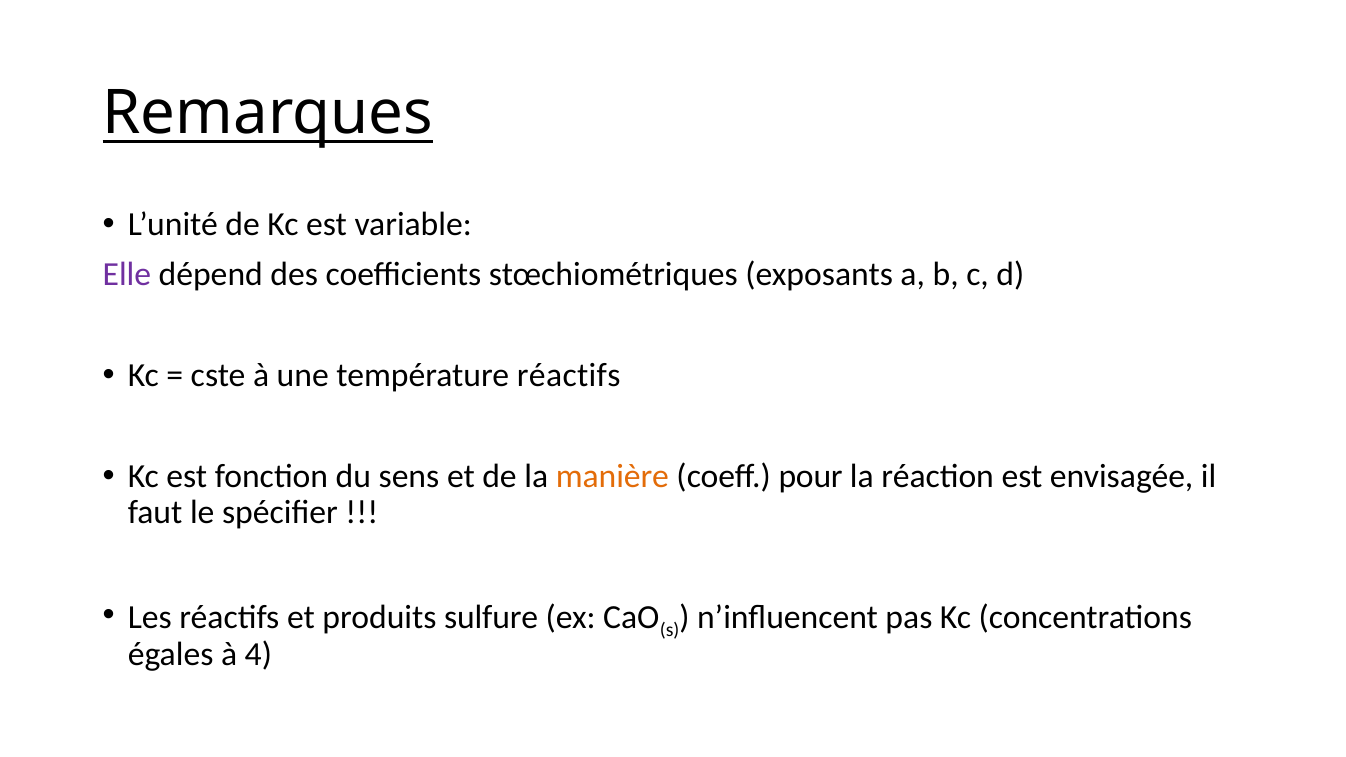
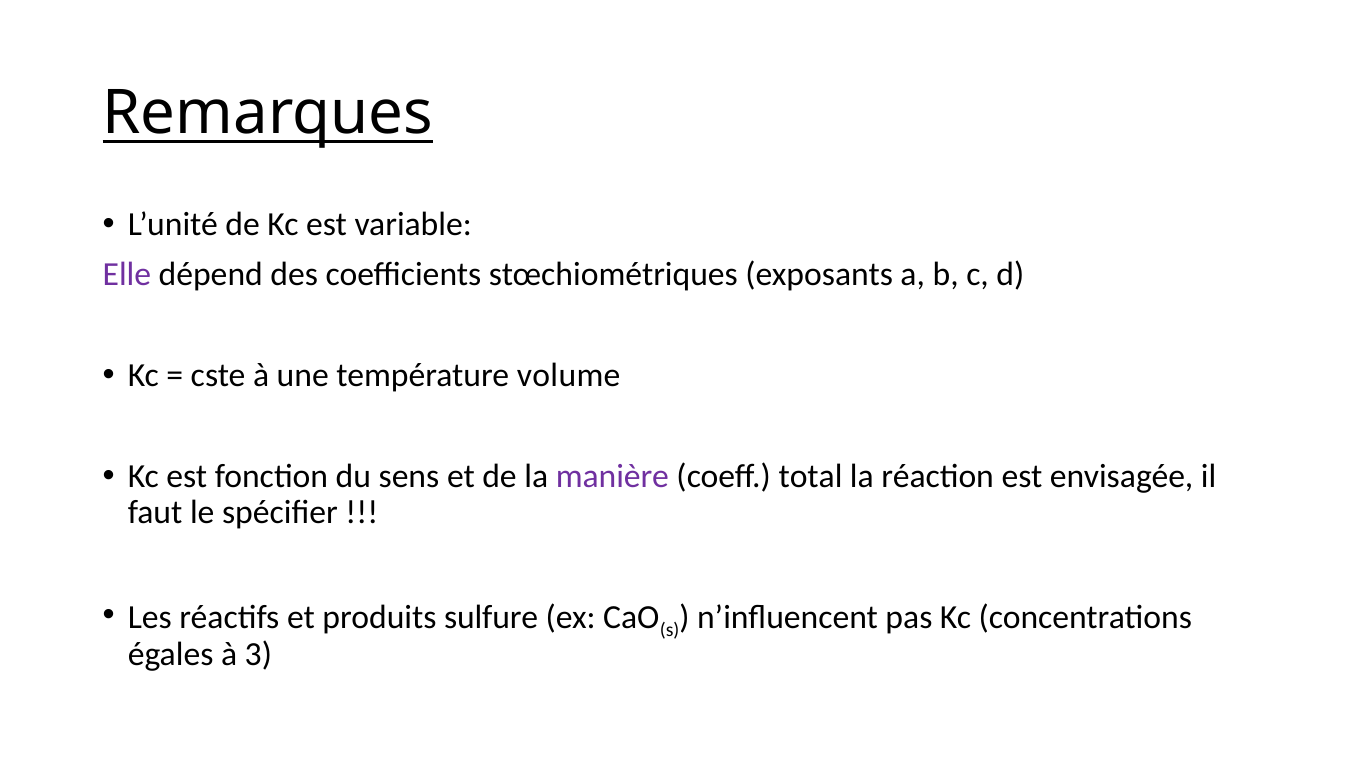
température réactifs: réactifs -> volume (569, 376)
manière colour: orange -> purple (612, 476)
pour: pour -> total (811, 476)
4: 4 -> 3 (258, 655)
